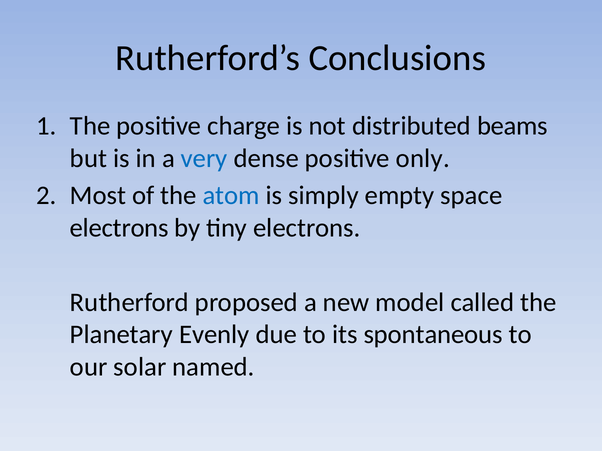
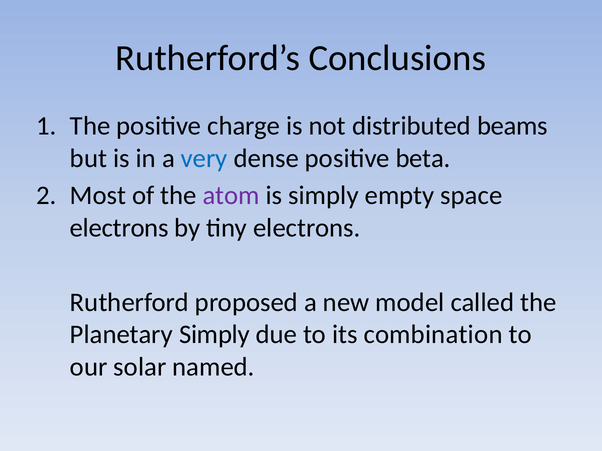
only: only -> beta (423, 158)
atom colour: blue -> purple (231, 196)
Planetary Evenly: Evenly -> Simply (214, 335)
spontaneous: spontaneous -> combination (433, 335)
